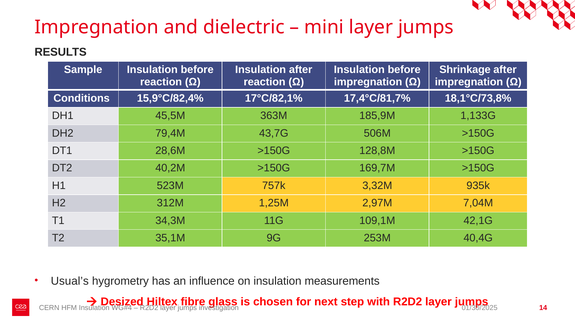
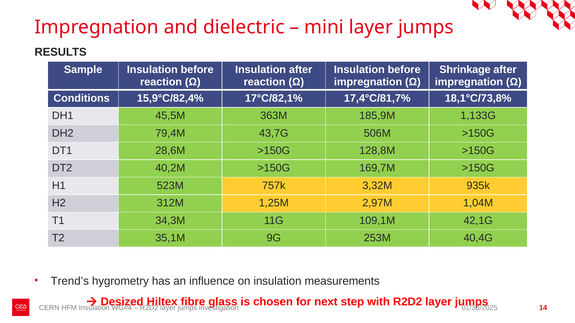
7,04M: 7,04M -> 1,04M (478, 203)
Usual’s: Usual’s -> Trend’s (70, 281)
